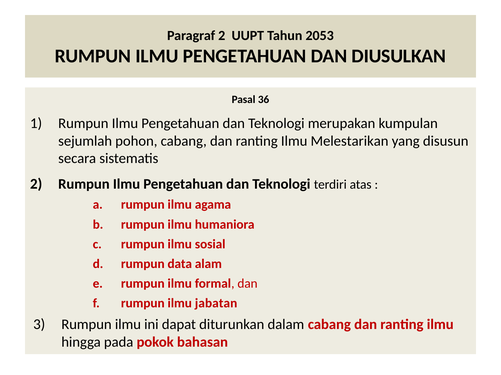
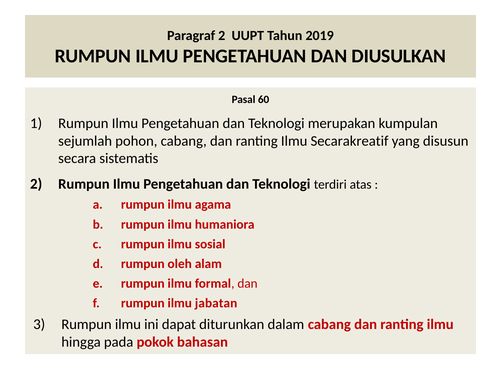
2053: 2053 -> 2019 (320, 36)
36: 36 -> 60 (264, 100)
Melestarikan: Melestarikan -> Secarakreatif (350, 141)
data: data -> oleh (180, 264)
